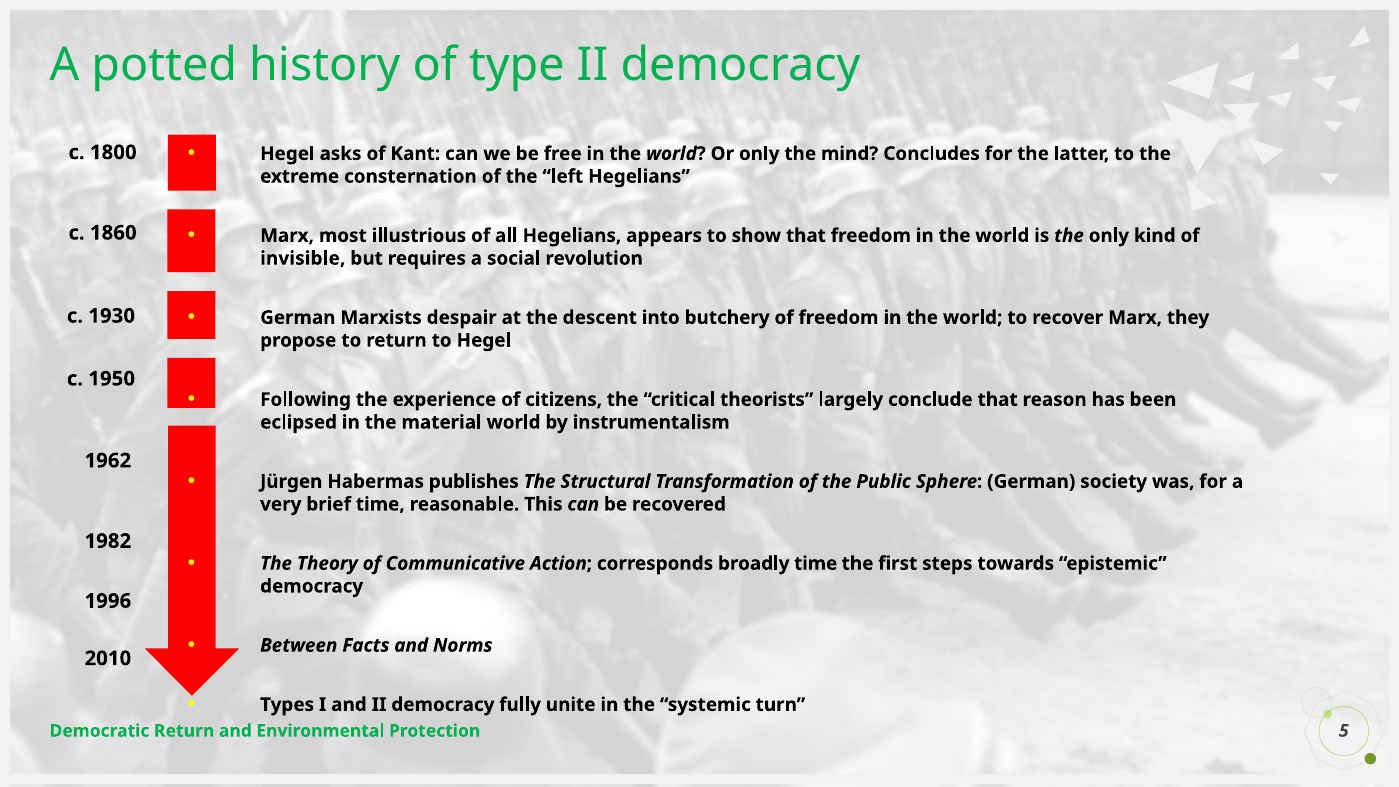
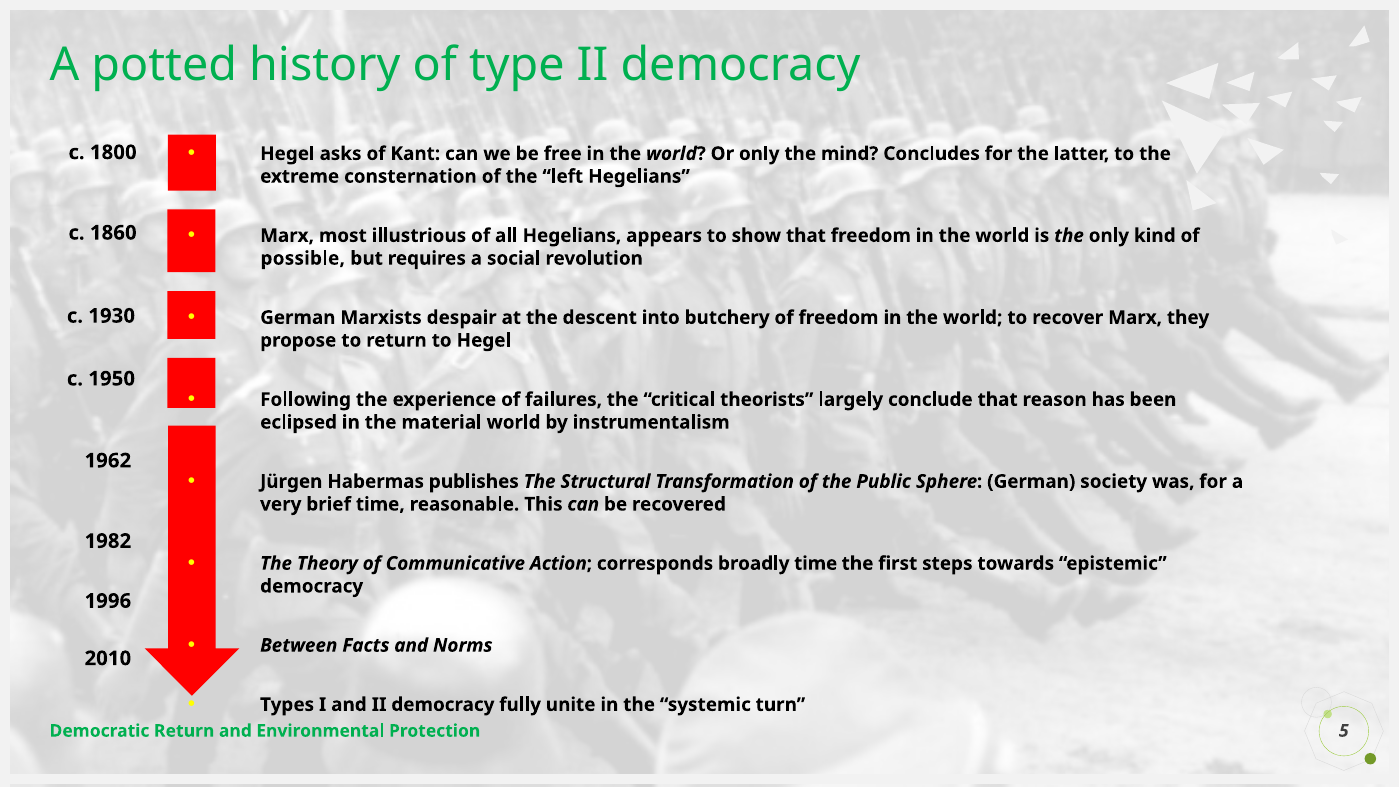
invisible: invisible -> possible (303, 258)
citizens: citizens -> failures (564, 400)
